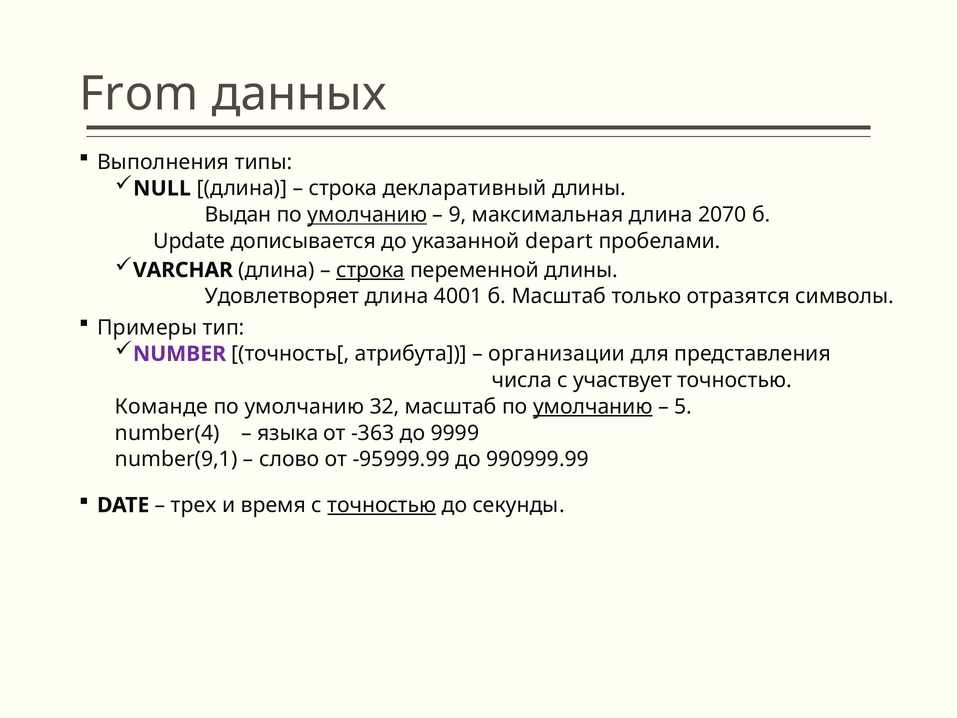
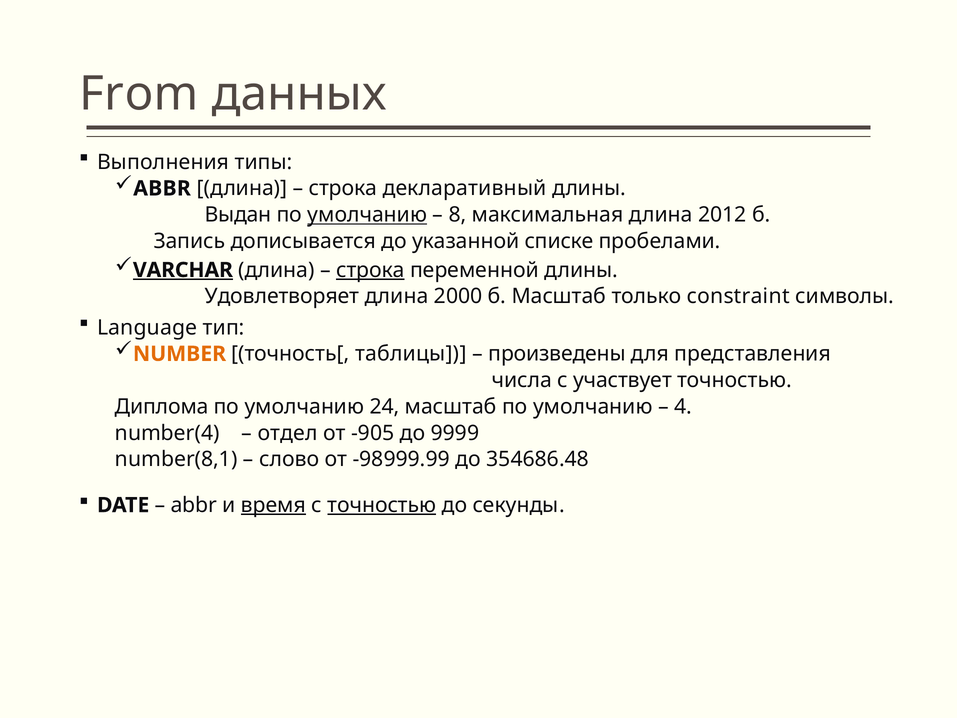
NULL: NULL -> ABBR (162, 188)
9: 9 -> 8 (457, 215)
2070: 2070 -> 2012 (722, 215)
Update: Update -> Запись (189, 241)
depart: depart -> списке (559, 241)
VARCHAR underline: none -> present (183, 270)
4001: 4001 -> 2000 (458, 296)
отразятся: отразятся -> constraint (738, 296)
Примеры: Примеры -> Language (147, 327)
NUMBER colour: purple -> orange (179, 354)
атрибута: атрибута -> таблицы (411, 354)
организации: организации -> произведены (557, 354)
Команде: Команде -> Диплома (162, 406)
32: 32 -> 24 (385, 406)
умолчанию underline: present -> none (593, 406)
5: 5 -> 4 (683, 406)
языка: языка -> отдел (288, 433)
-363: -363 -> -905 (373, 433)
number(9,1: number(9,1 -> number(8,1 (176, 459)
-95999.99: -95999.99 -> -98999.99 (401, 459)
990999.99: 990999.99 -> 354686.48 (538, 459)
трех: трех -> abbr (194, 505)
время underline: none -> present (273, 505)
